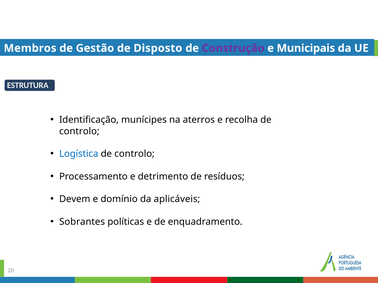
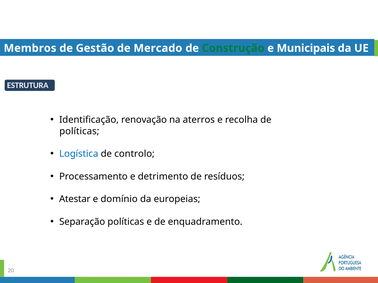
Disposto: Disposto -> Mercado (158, 48)
Construção colour: purple -> green (233, 48)
munícipes: munícipes -> renovação (144, 120)
controlo: controlo -> políticas (79, 131)
Devem: Devem -> Atestar (75, 199)
aplicáveis: aplicáveis -> europeias (177, 199)
Sobrantes: Sobrantes -> Separação (82, 222)
